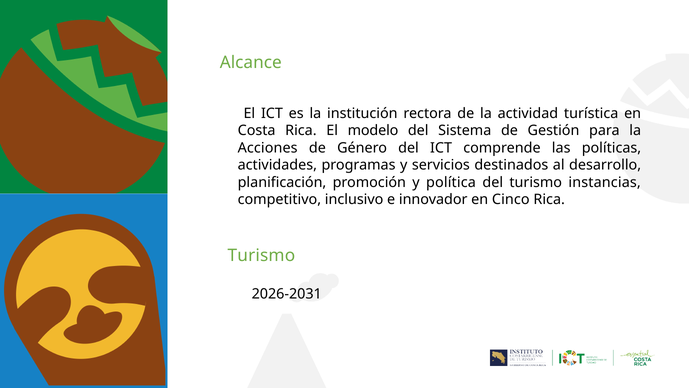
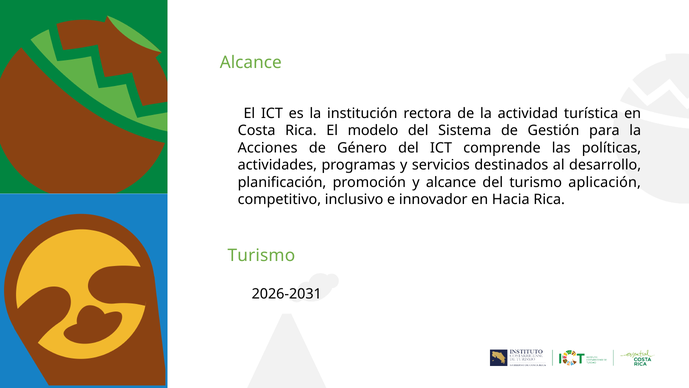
y política: política -> alcance (451, 182)
instancias: instancias -> aplicación (605, 182)
Cinco: Cinco -> Hacia (511, 200)
